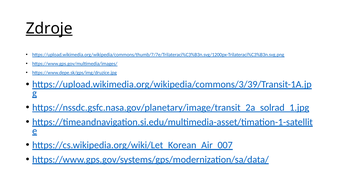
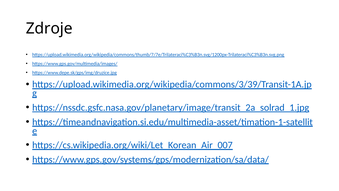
Zdroje underline: present -> none (49, 28)
